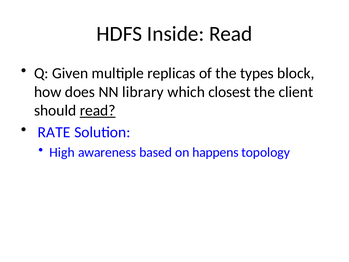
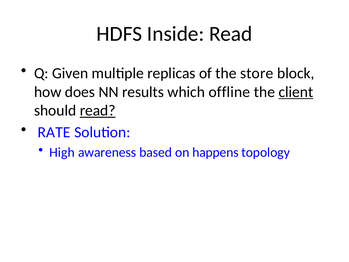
types: types -> store (257, 73)
library: library -> results (143, 92)
closest: closest -> offline (229, 92)
client underline: none -> present (296, 92)
